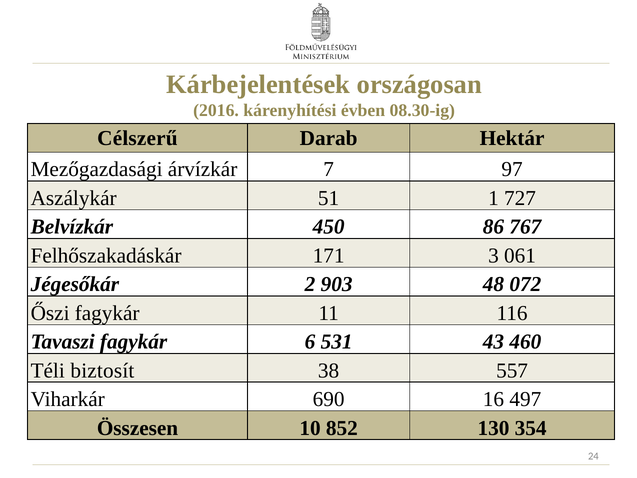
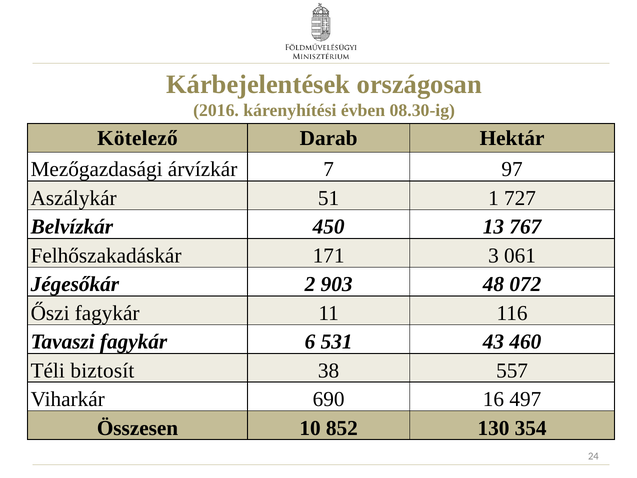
Célszerű: Célszerű -> Kötelező (137, 138)
86: 86 -> 13 (493, 227)
